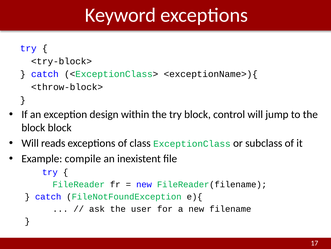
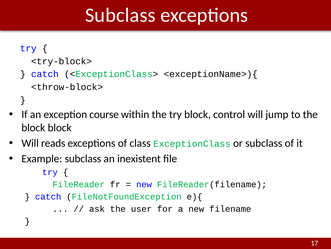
Keyword: Keyword -> Subclass (120, 15)
design: design -> course (104, 114)
Example compile: compile -> subclass (83, 158)
